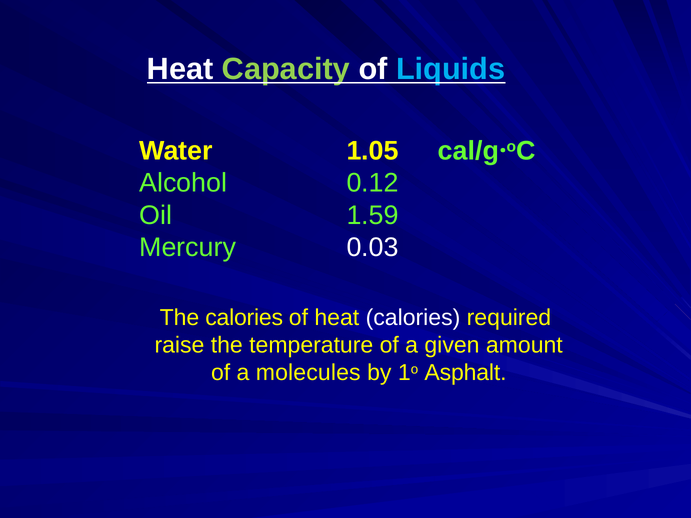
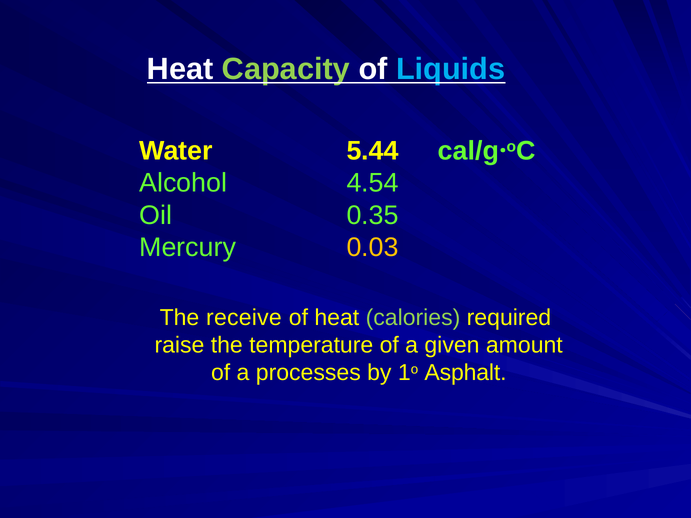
1.05: 1.05 -> 5.44 (373, 151)
0.12: 0.12 -> 4.54 (373, 183)
1.59: 1.59 -> 0.35 (373, 215)
0.03 colour: white -> yellow (373, 248)
The calories: calories -> receive (244, 318)
calories colour: white -> light green (413, 318)
molecules: molecules -> processes (308, 373)
